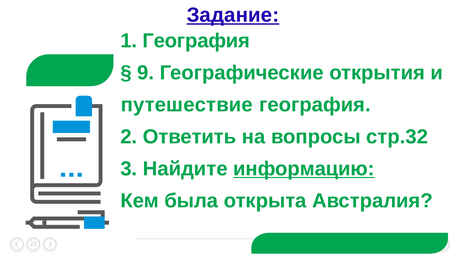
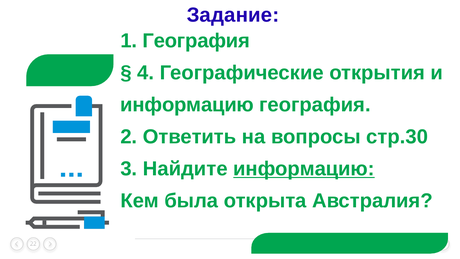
Задание underline: present -> none (233, 15)
9: 9 -> 4 (146, 73)
путешествие: путешествие -> информацию (187, 105)
стр.32: стр.32 -> стр.30 (397, 137)
